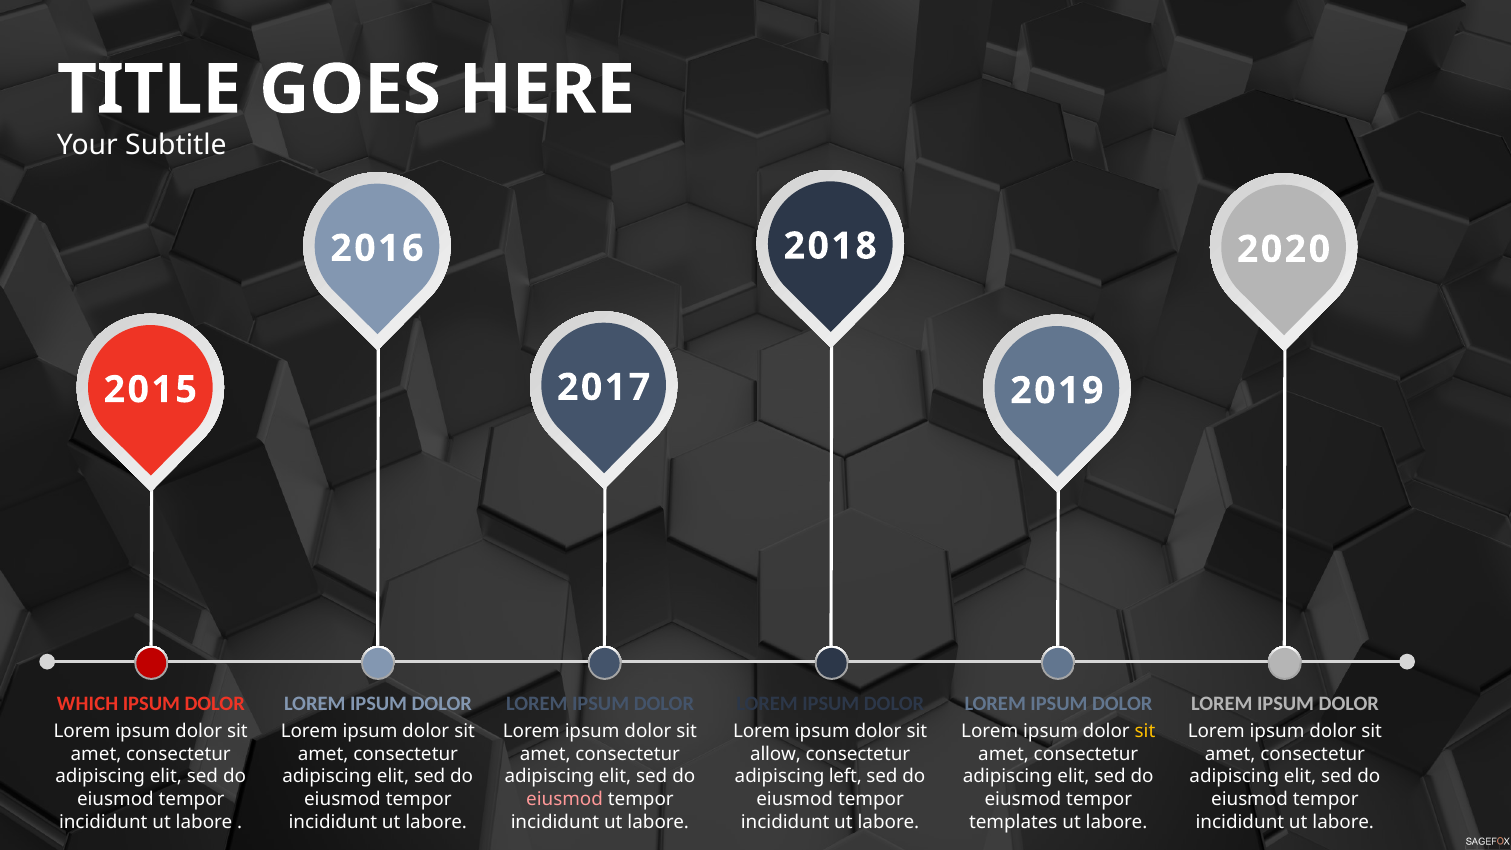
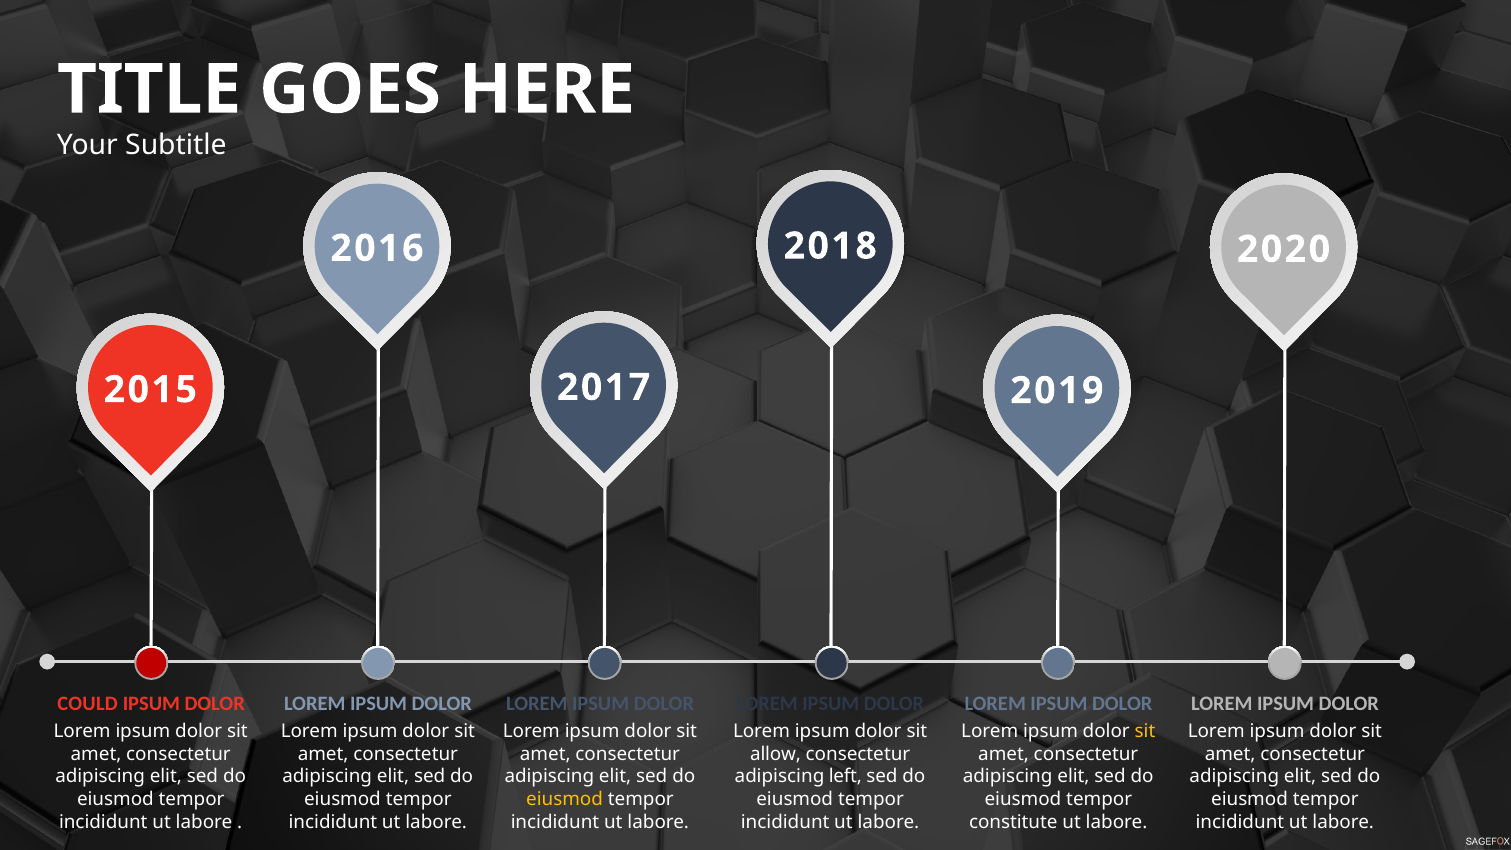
WHICH: WHICH -> COULD (88, 704)
eiusmod colour: pink -> yellow (565, 799)
templates: templates -> constitute (1013, 822)
